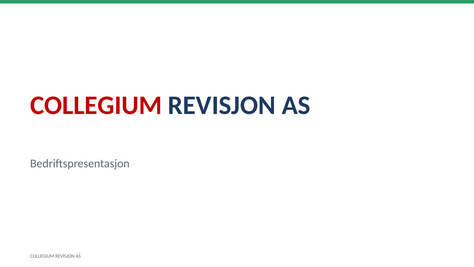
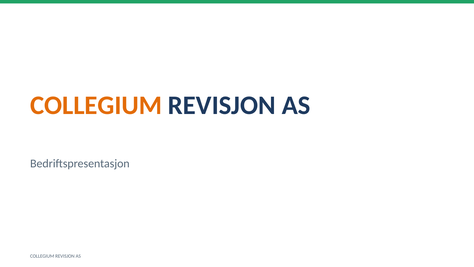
COLLEGIUM colour: red -> orange (96, 105)
